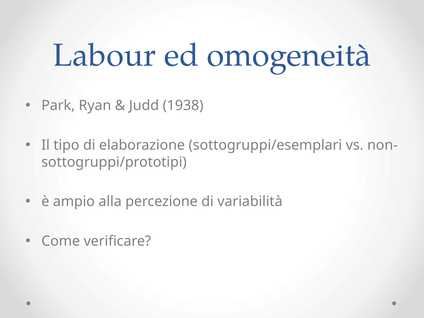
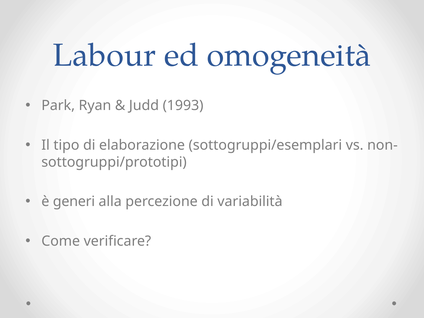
1938: 1938 -> 1993 (183, 106)
ampio: ampio -> generi (74, 202)
